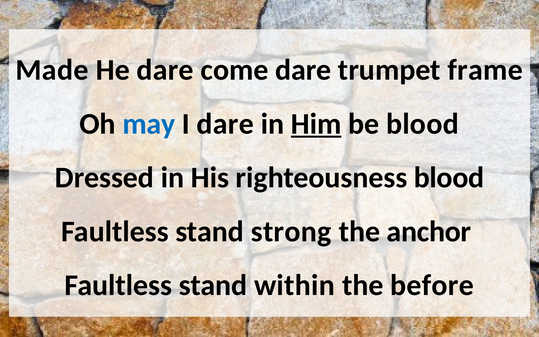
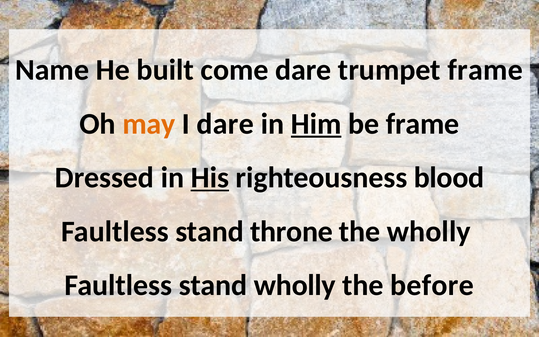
Made: Made -> Name (52, 70)
He dare: dare -> built (165, 70)
may colour: blue -> orange (149, 124)
be blood: blood -> frame (423, 124)
His underline: none -> present (210, 178)
strong: strong -> throne (291, 231)
the anchor: anchor -> wholly (429, 231)
stand within: within -> wholly (295, 285)
